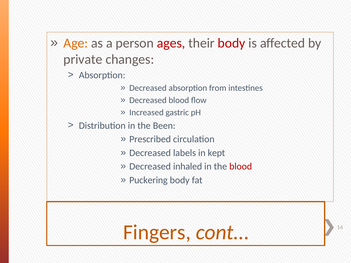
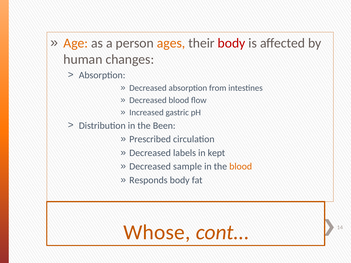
ages colour: red -> orange (171, 43)
private: private -> human (83, 59)
inhaled: inhaled -> sample (188, 167)
blood colour: red -> orange (241, 167)
Puckering: Puckering -> Responds (148, 180)
Fingers: Fingers -> Whose (157, 233)
